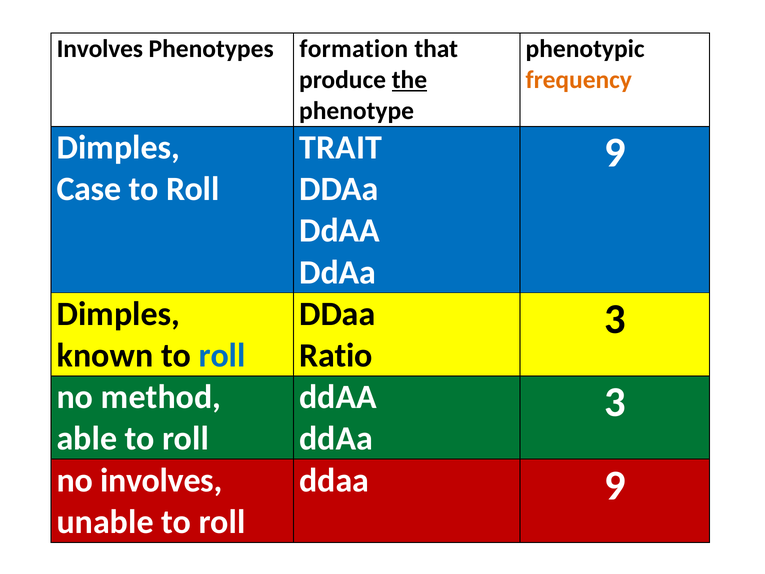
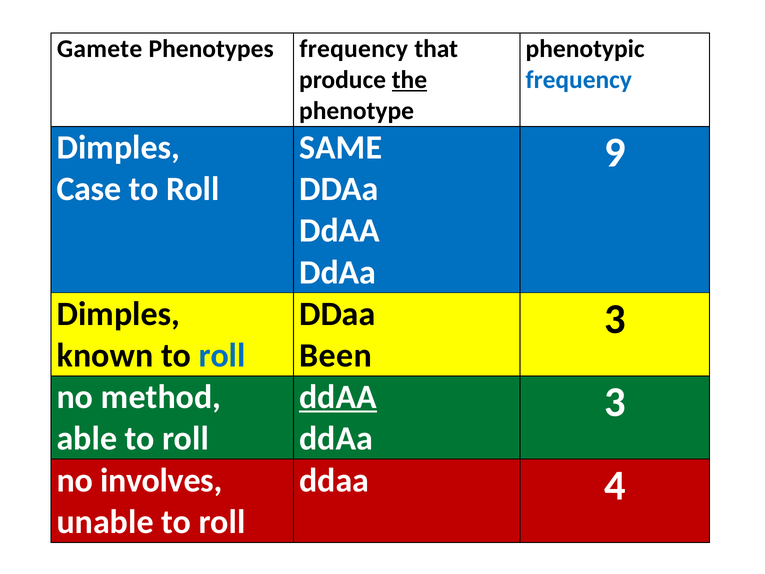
Involves: Involves -> Gamete (100, 49)
Phenotypes formation: formation -> frequency (354, 49)
frequency colour: orange -> blue (579, 80)
TRAIT: TRAIT -> SAME (341, 147)
Ratio: Ratio -> Been (336, 355)
ddAA underline: none -> present (338, 397)
9: 9 -> 4 (615, 485)
